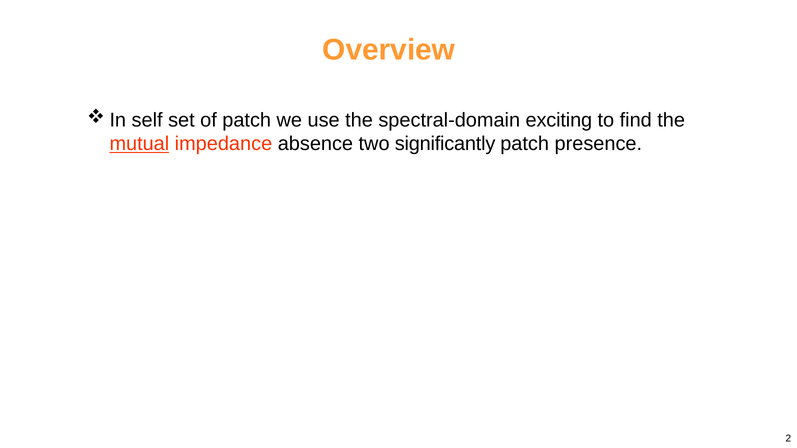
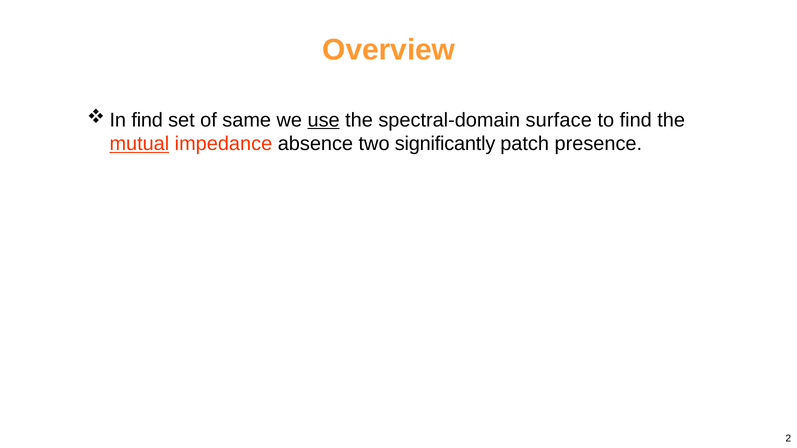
self: self -> find (147, 120)
of patch: patch -> same (247, 120)
use underline: none -> present (324, 120)
exciting: exciting -> surface (559, 120)
